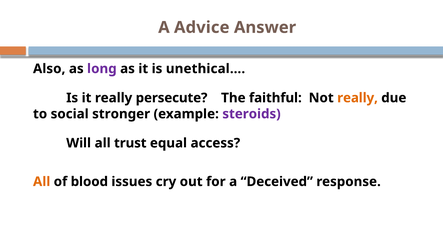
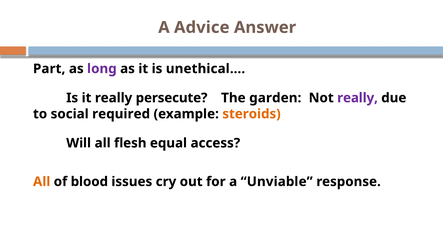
Also: Also -> Part (49, 69)
faithful: faithful -> garden (275, 98)
really colour: orange -> purple (358, 98)
stronger: stronger -> required (121, 114)
steroids colour: purple -> orange (252, 114)
trust: trust -> flesh (130, 143)
Deceived: Deceived -> Unviable (277, 182)
